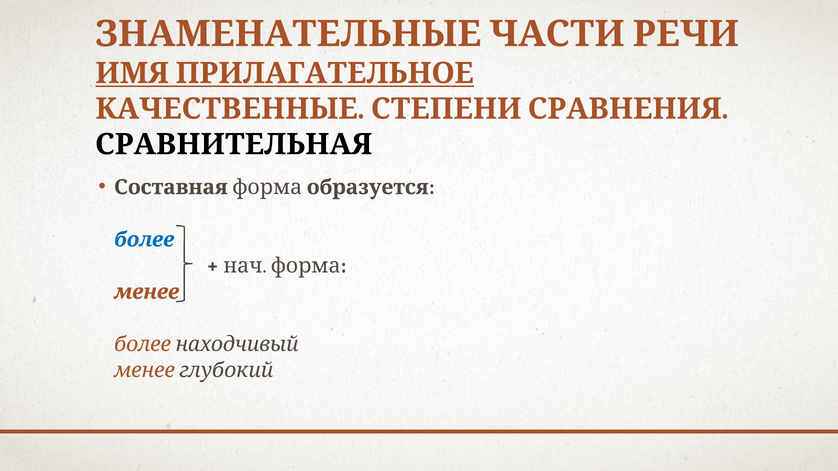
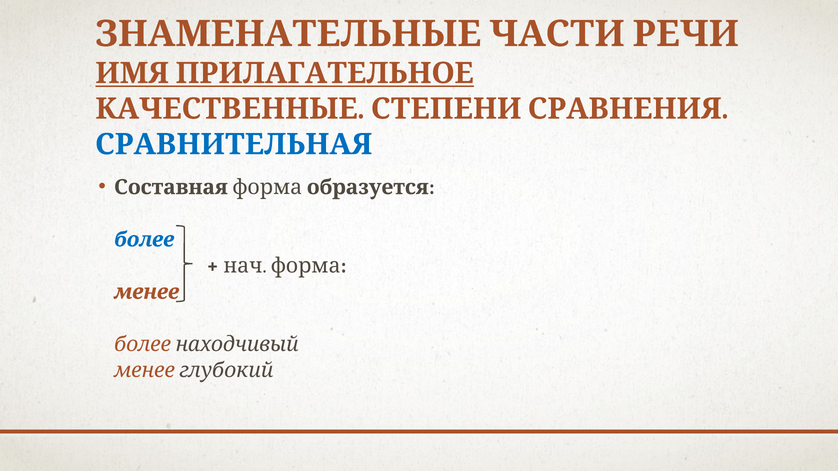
СРАВНИТЕЛЬНАЯ colour: black -> blue (234, 145)
